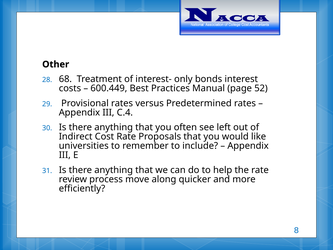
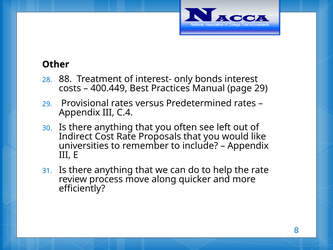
68: 68 -> 88 (65, 79)
600.449: 600.449 -> 400.449 (109, 88)
page 52: 52 -> 29 (261, 88)
